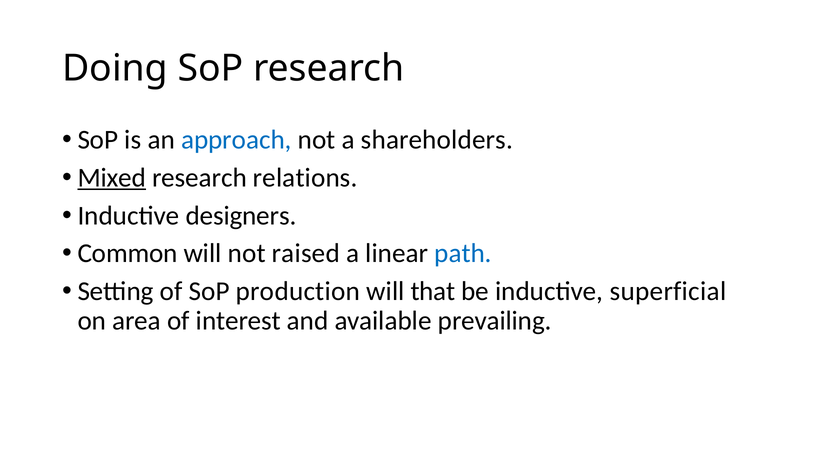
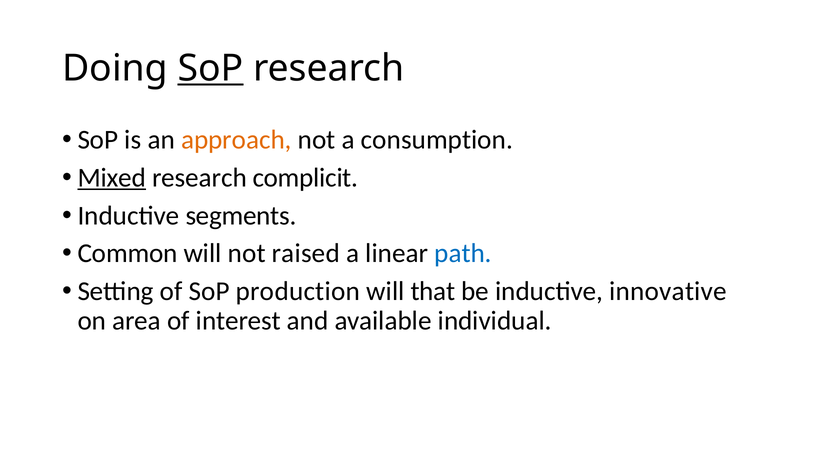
SoP underline: none -> present (210, 69)
approach colour: blue -> orange (236, 140)
shareholders: shareholders -> consumption (437, 140)
relations: relations -> complicit (305, 178)
designers: designers -> segments (241, 216)
superficial: superficial -> innovative (668, 291)
prevailing: prevailing -> individual (495, 321)
